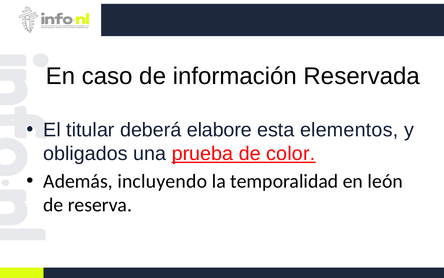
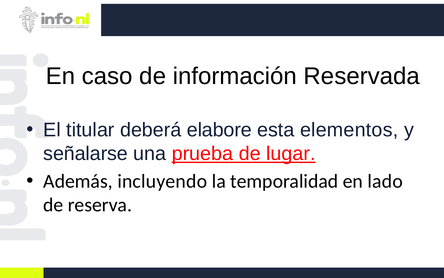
obligados: obligados -> señalarse (86, 153)
color: color -> lugar (291, 153)
león: león -> lado (385, 181)
